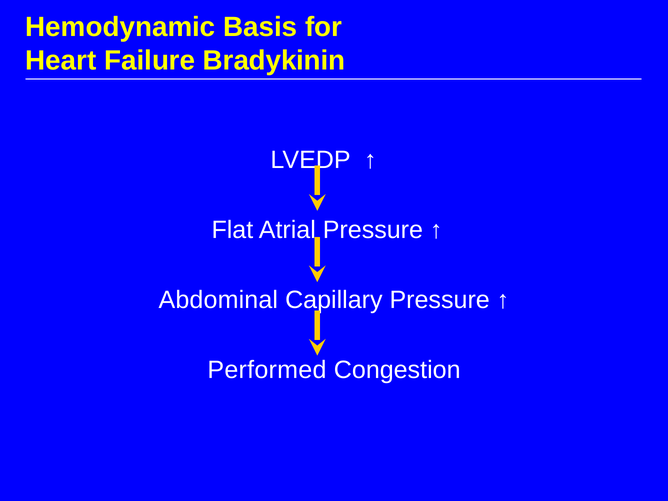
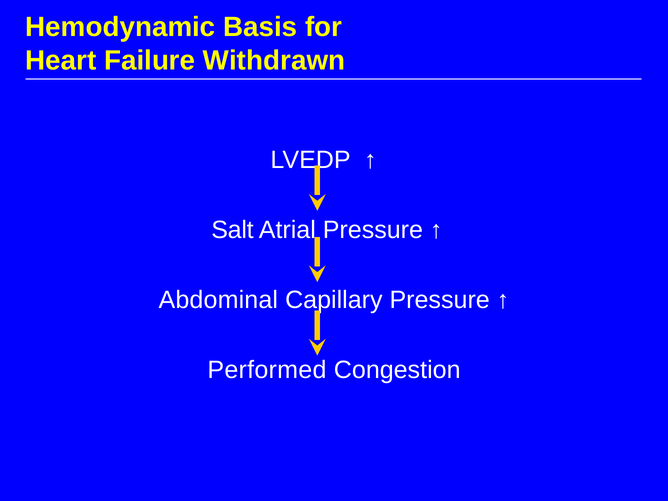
Bradykinin: Bradykinin -> Withdrawn (274, 61)
Flat: Flat -> Salt (232, 230)
